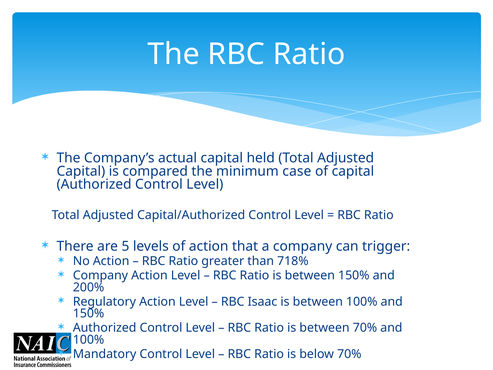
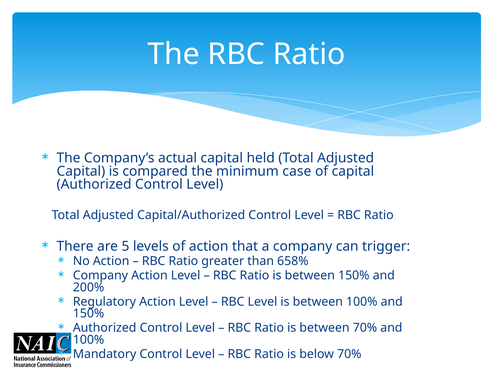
718%: 718% -> 658% (293, 261)
RBC Isaac: Isaac -> Level (262, 301)
